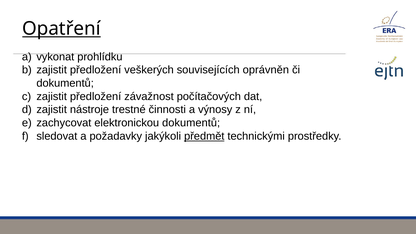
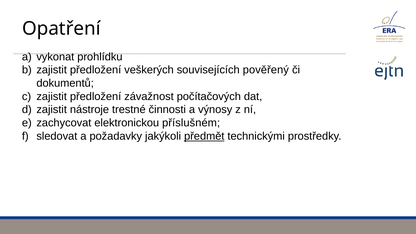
Opatření underline: present -> none (61, 29)
oprávněn: oprávněn -> pověřený (266, 70)
elektronickou dokumentů: dokumentů -> příslušném (191, 123)
